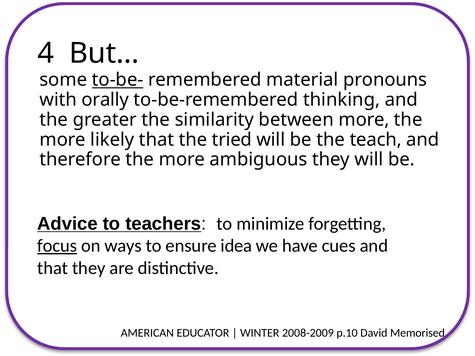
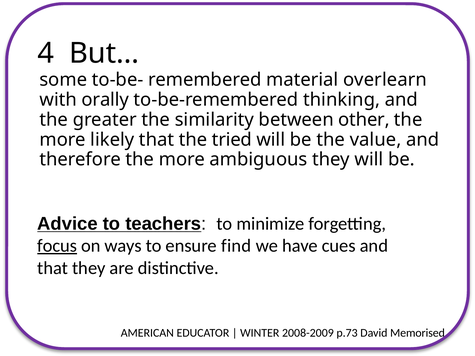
to-be- underline: present -> none (118, 80)
pronouns: pronouns -> overlearn (385, 80)
between more: more -> other (364, 120)
teach: teach -> value (376, 140)
idea: idea -> find (236, 246)
p.10: p.10 -> p.73 (347, 333)
